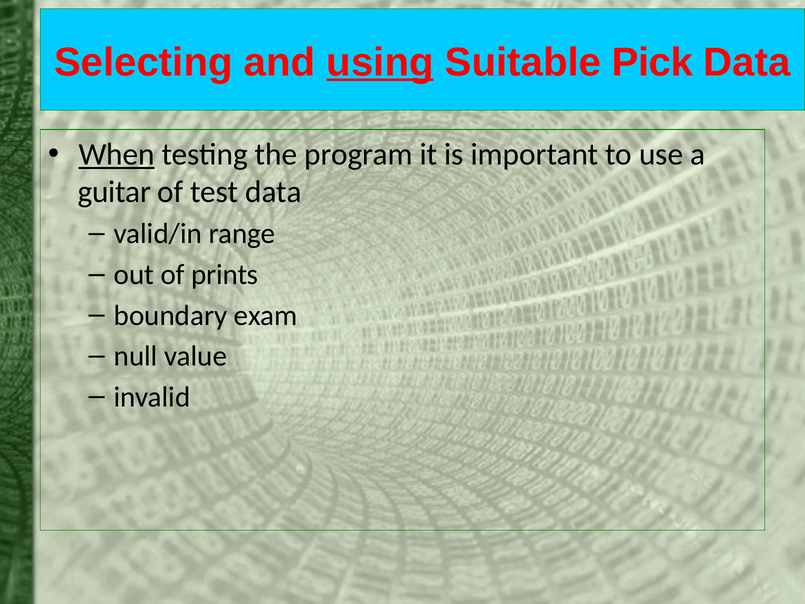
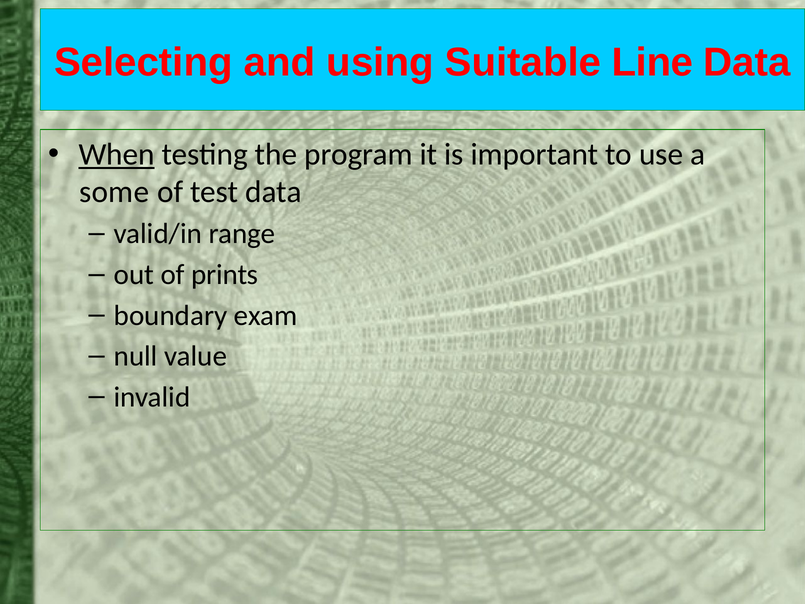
using underline: present -> none (380, 62)
Pick: Pick -> Line (653, 62)
guitar: guitar -> some (114, 192)
